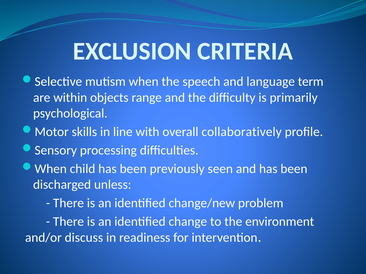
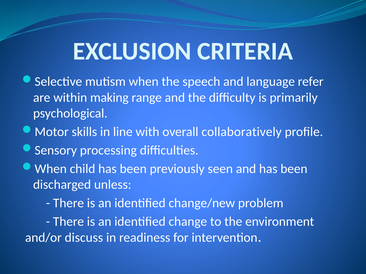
term: term -> refer (311, 82)
objects: objects -> making (109, 98)
